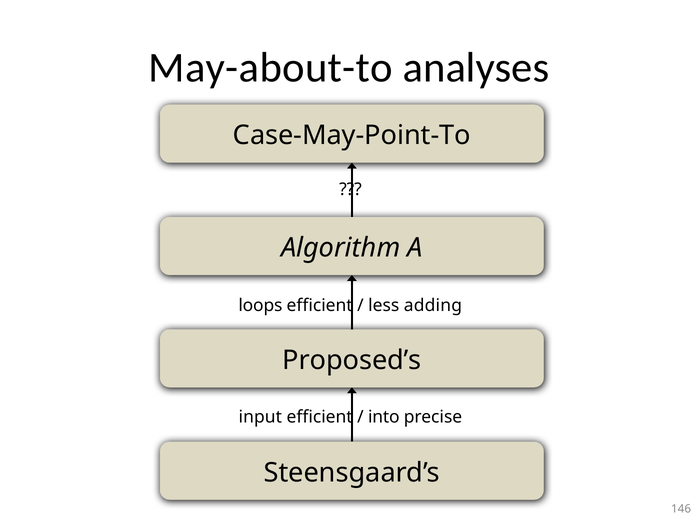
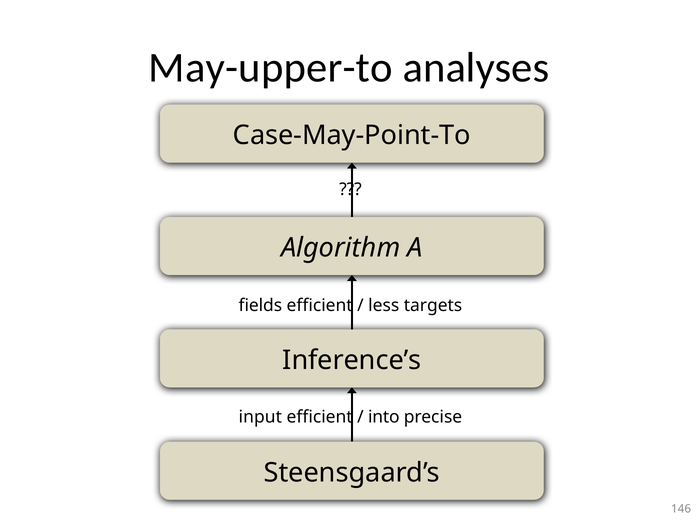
May-about-to: May-about-to -> May-upper-to (271, 68)
loops: loops -> fields (260, 306)
adding: adding -> targets (433, 306)
Proposed’s: Proposed’s -> Inference’s (352, 361)
